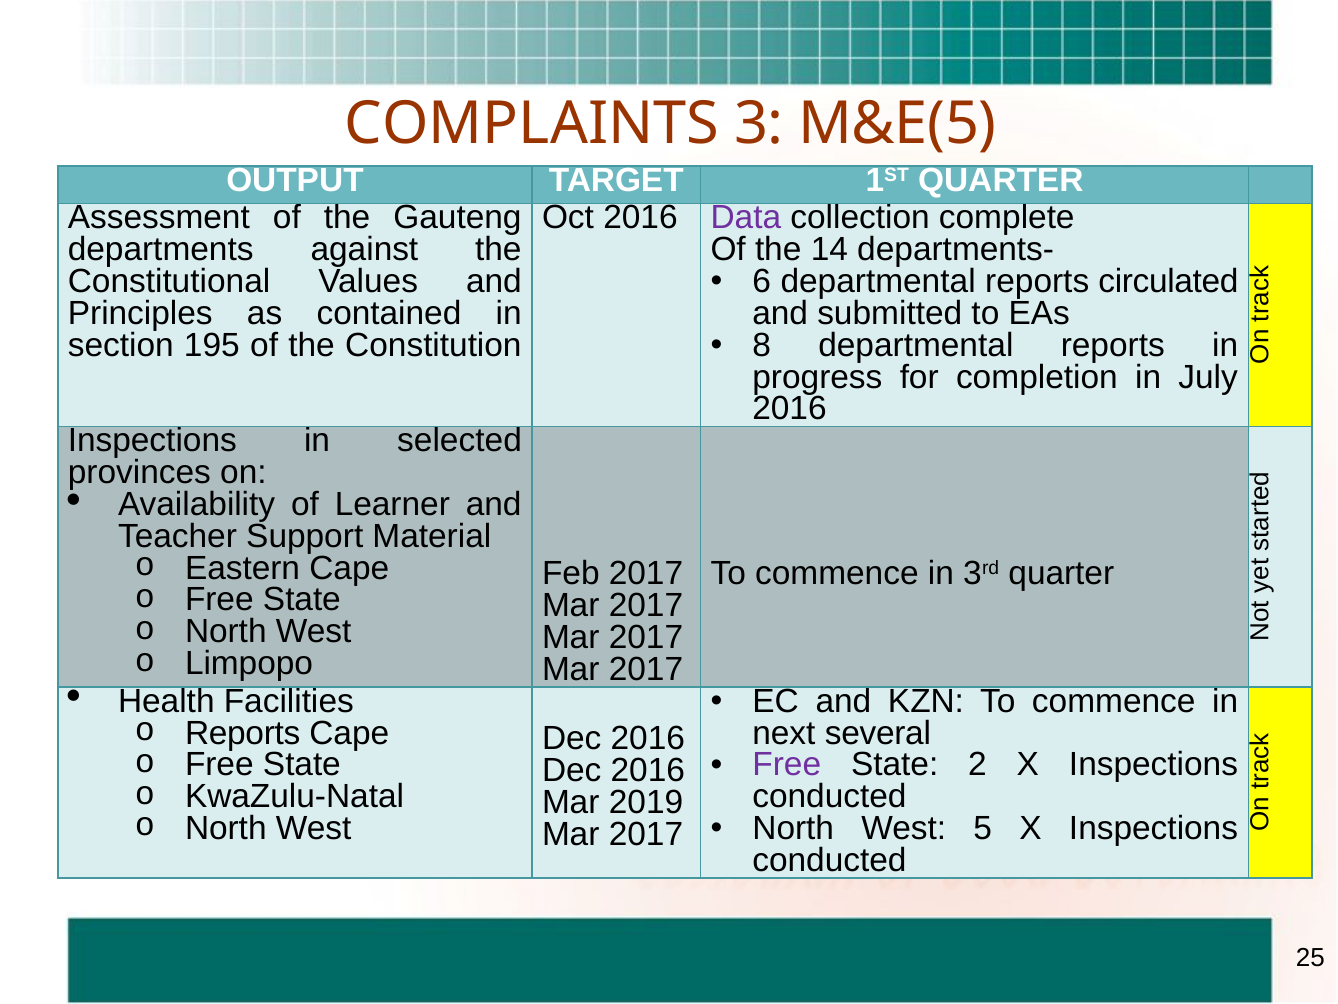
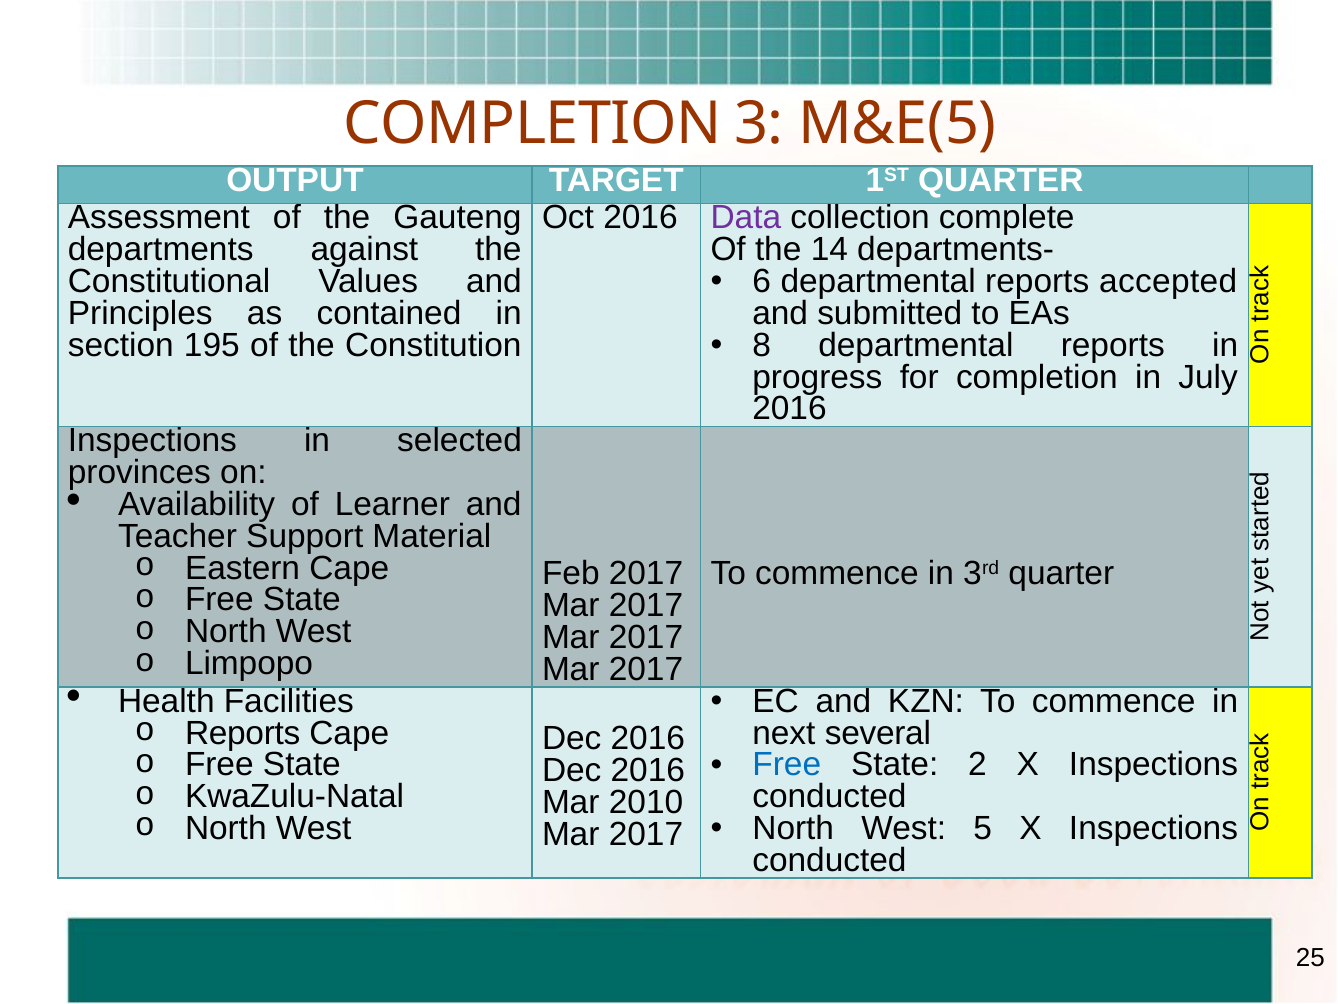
COMPLAINTS: COMPLAINTS -> COMPLETION (532, 124)
circulated: circulated -> accepted (1168, 281)
Free colour: purple -> blue (787, 764)
2019: 2019 -> 2010 (646, 802)
